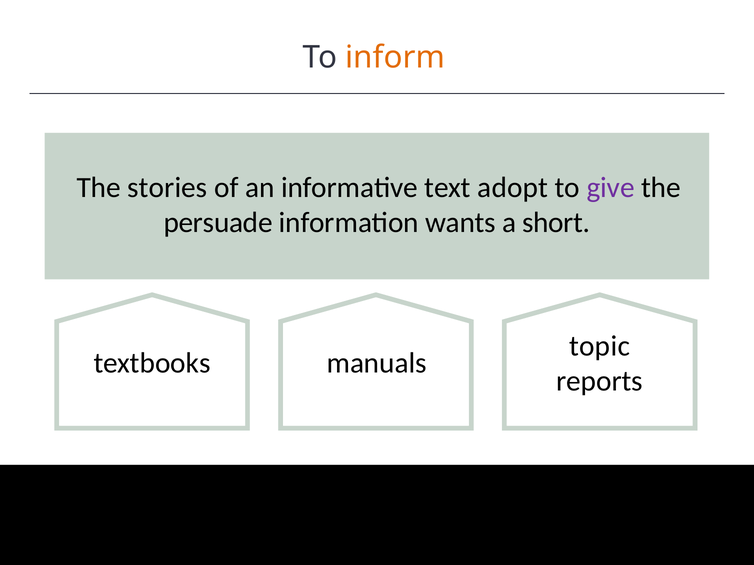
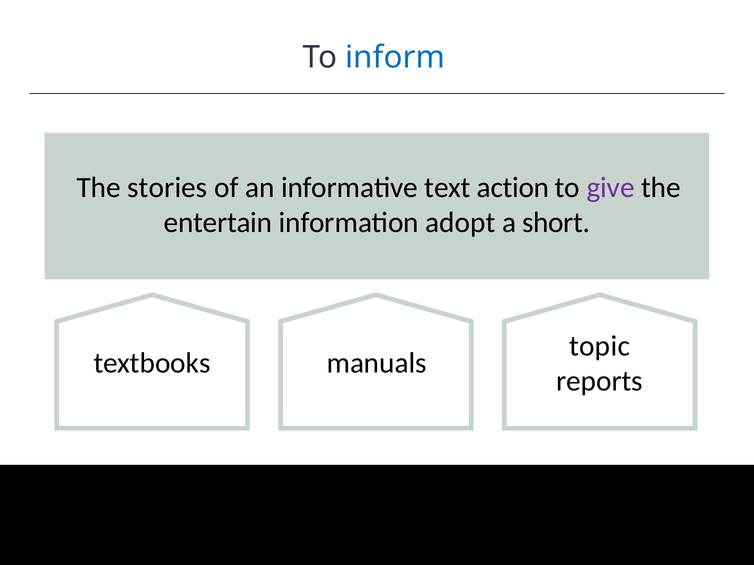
inform colour: orange -> blue (395, 57)
adopt: adopt -> action (513, 188)
persuade: persuade -> entertain (218, 223)
wants: wants -> adopt (460, 223)
